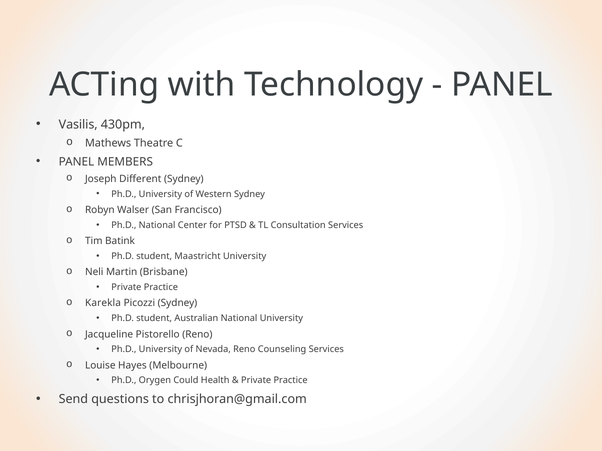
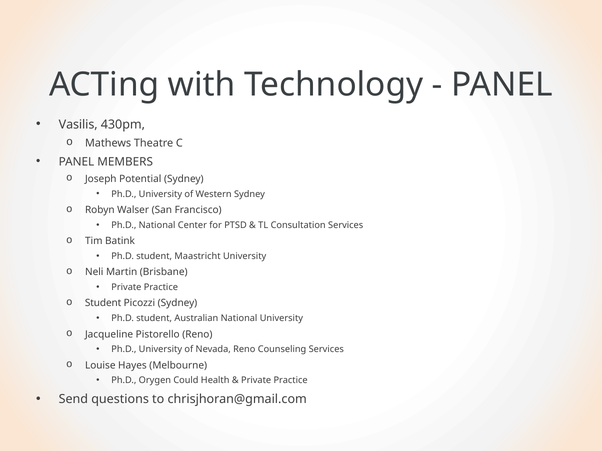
Different: Different -> Potential (140, 179)
Karekla: Karekla -> Student (103, 303)
